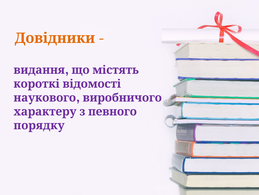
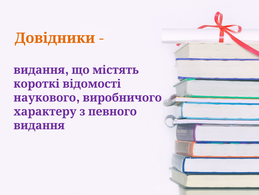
порядку: порядку -> видання (39, 125)
